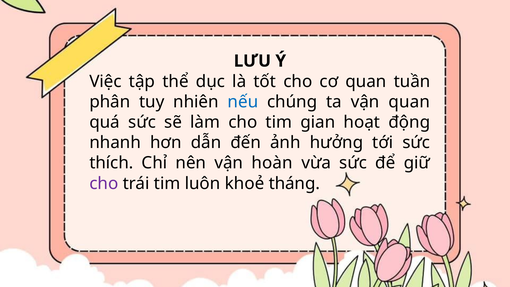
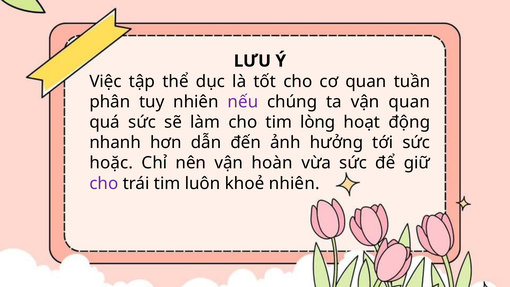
nếu colour: blue -> purple (243, 102)
gian: gian -> lòng (318, 122)
thích: thích -> hoặc (111, 163)
khoẻ tháng: tháng -> nhiên (294, 183)
